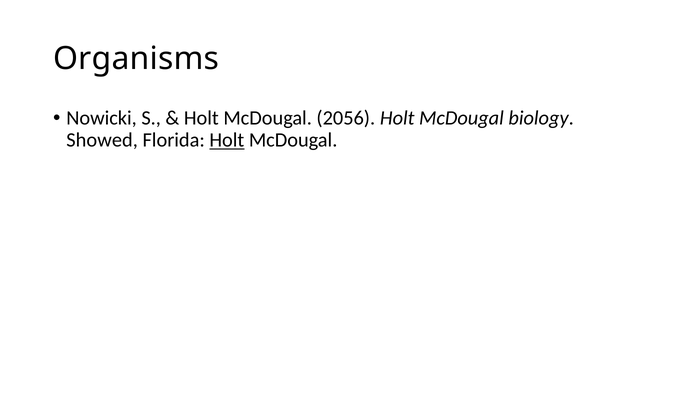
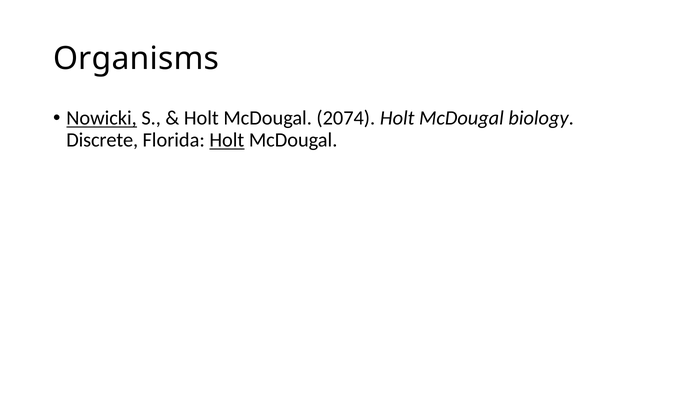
Nowicki underline: none -> present (102, 118)
2056: 2056 -> 2074 (346, 118)
Showed: Showed -> Discrete (102, 140)
